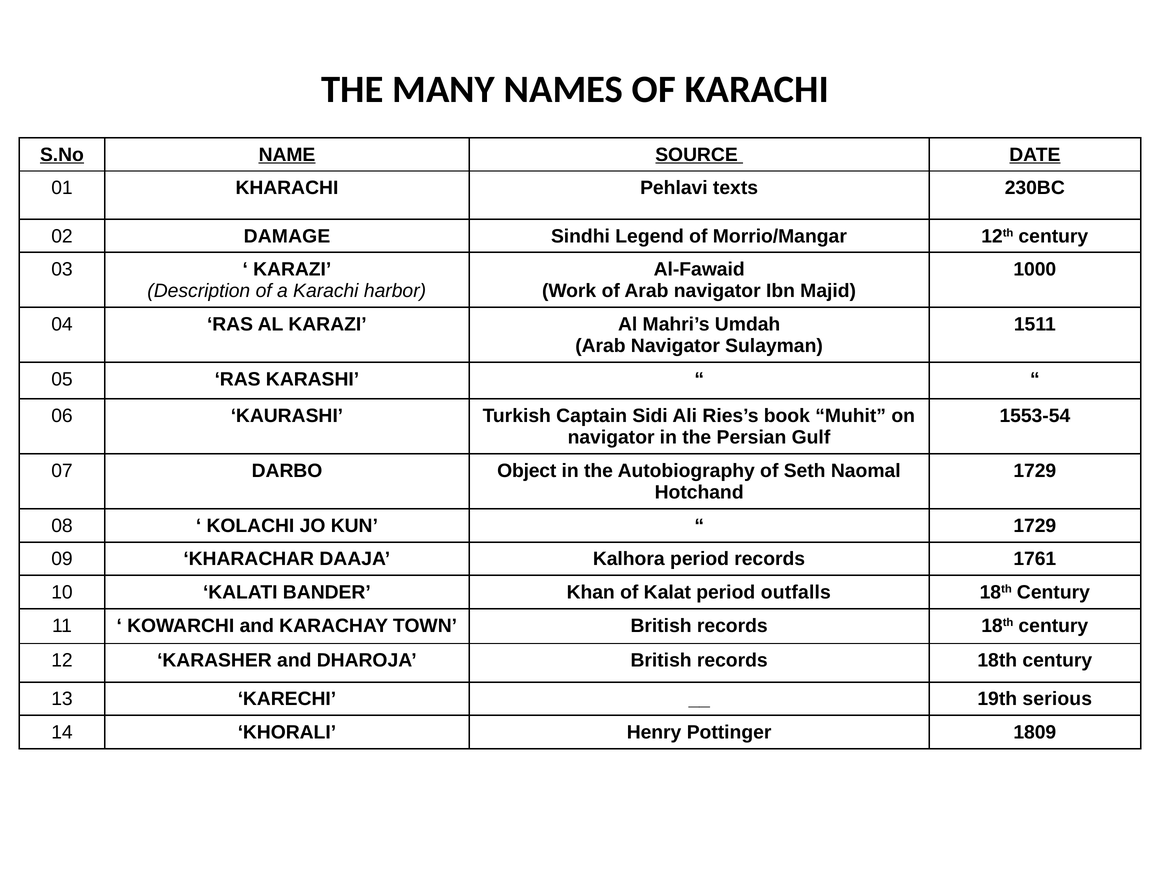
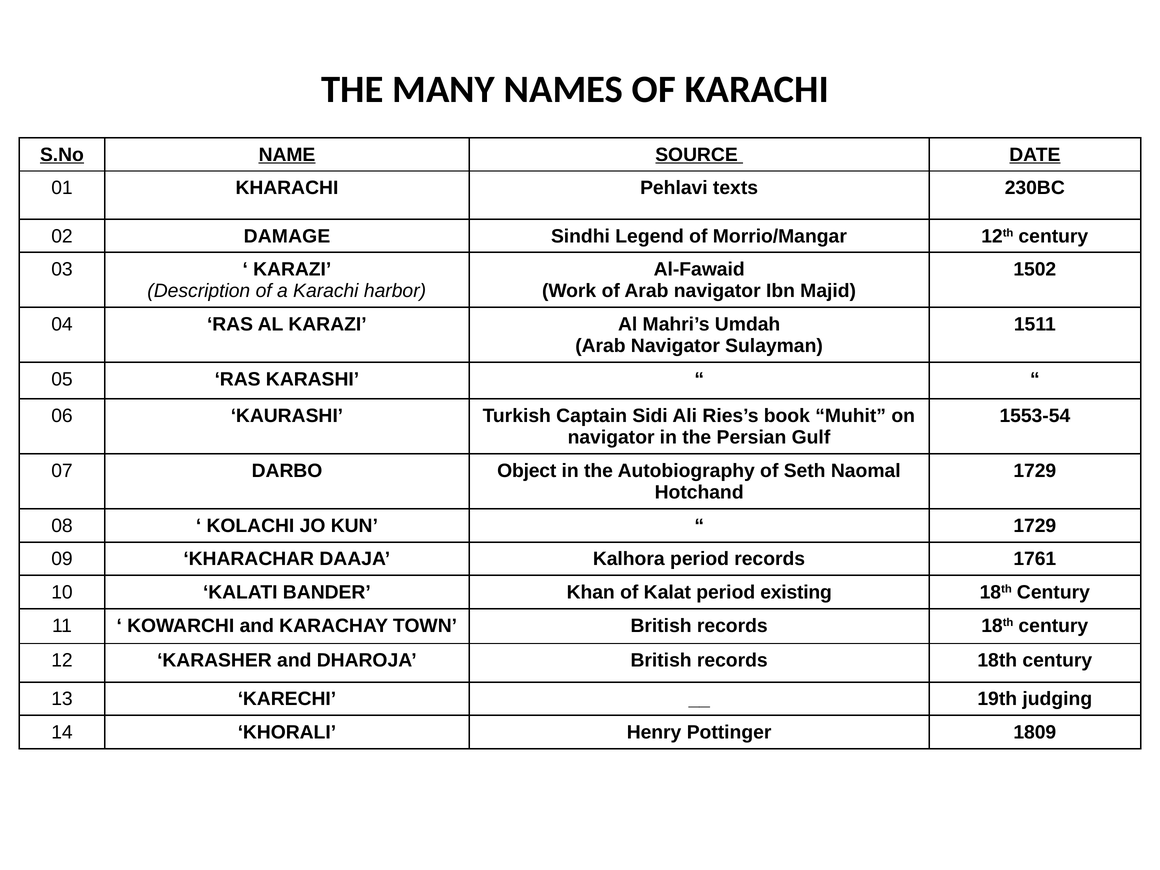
1000: 1000 -> 1502 (1035, 269)
outfalls: outfalls -> existing (796, 592)
serious: serious -> judging (1057, 699)
